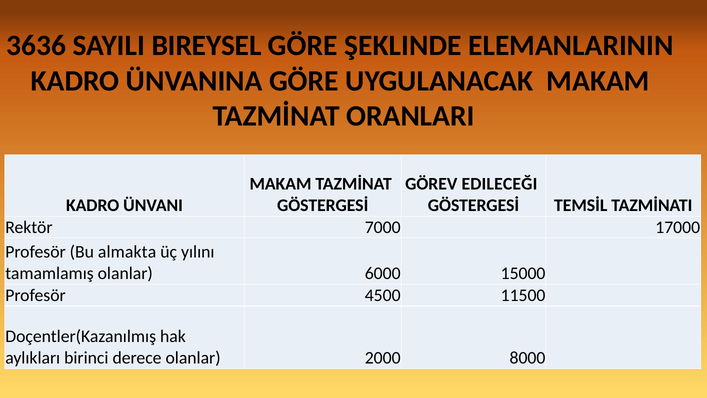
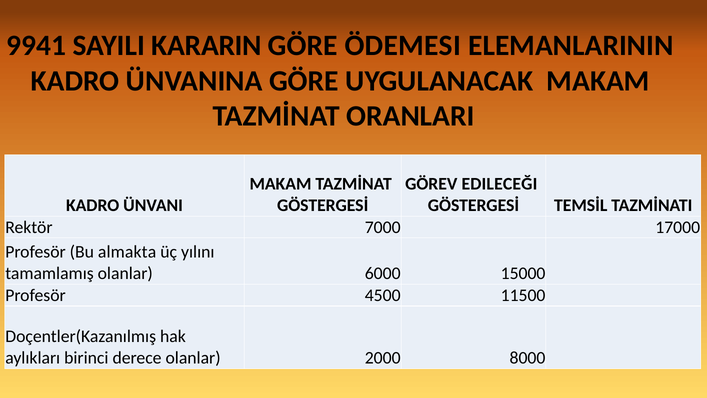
3636: 3636 -> 9941 (36, 45)
BIREYSEL: BIREYSEL -> KARARIN (207, 45)
ŞEKLINDE: ŞEKLINDE -> ÖDEMESI (403, 45)
